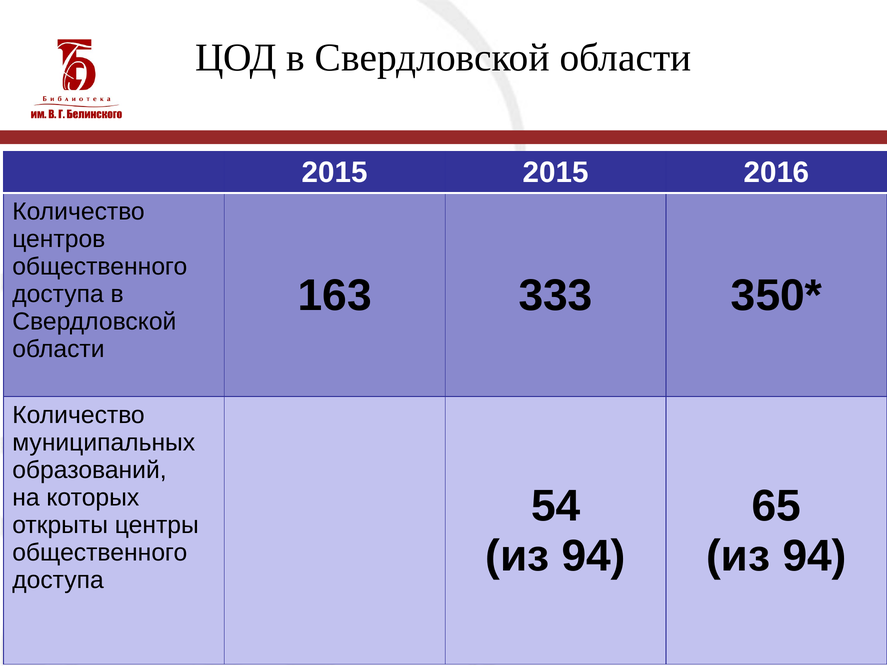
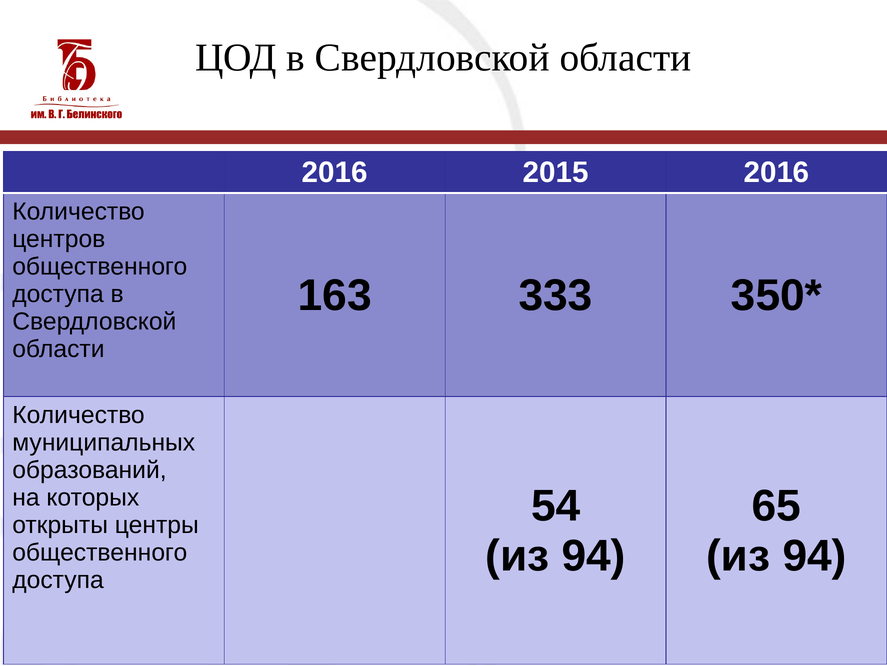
2015: 2015 -> 2016 (335, 172)
